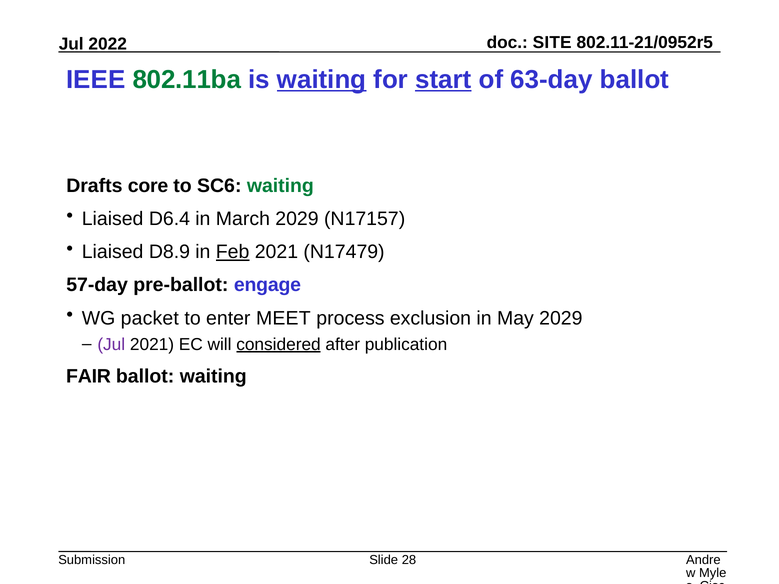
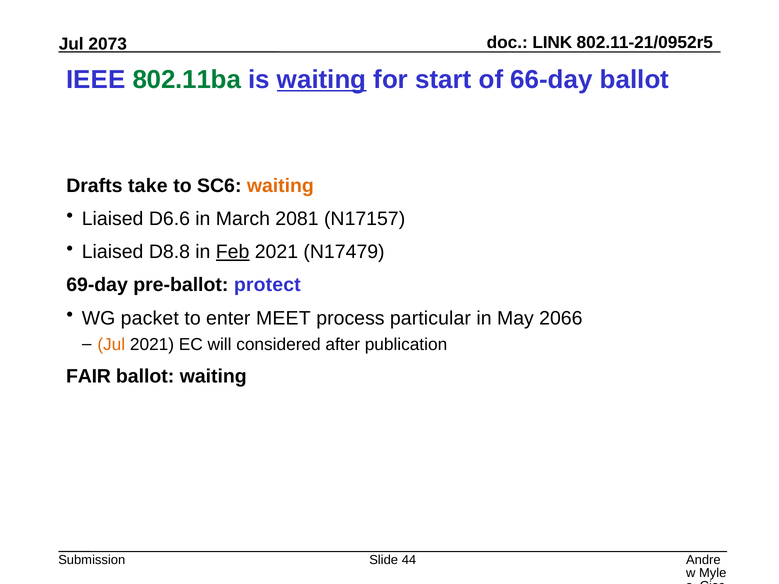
SITE: SITE -> LINK (552, 43)
2022: 2022 -> 2073 (108, 44)
start underline: present -> none (443, 80)
63-day: 63-day -> 66-day (551, 80)
core: core -> take (148, 186)
waiting colour: green -> orange (280, 186)
D6.4: D6.4 -> D6.6 (169, 219)
March 2029: 2029 -> 2081 (297, 219)
D8.9: D8.9 -> D8.8 (169, 252)
57-day: 57-day -> 69-day (97, 285)
engage: engage -> protect (267, 285)
exclusion: exclusion -> particular (430, 318)
May 2029: 2029 -> 2066 (561, 318)
Jul colour: purple -> orange (111, 344)
considered underline: present -> none (278, 344)
28: 28 -> 44 (409, 560)
